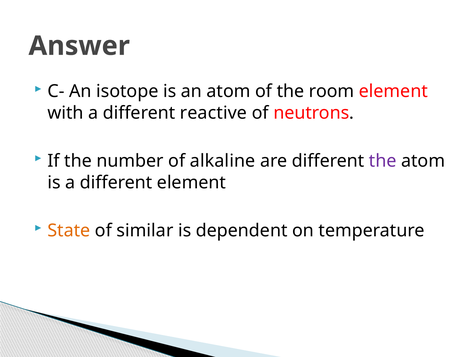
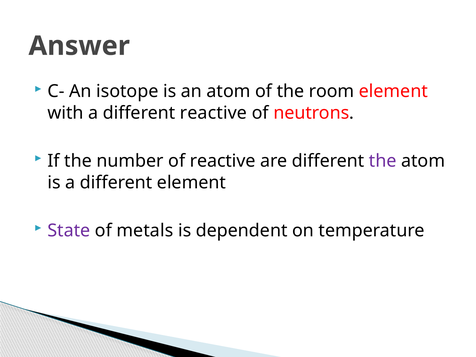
of alkaline: alkaline -> reactive (223, 161)
State colour: orange -> purple (69, 231)
similar: similar -> metals (145, 231)
